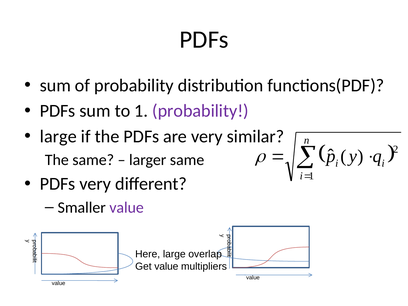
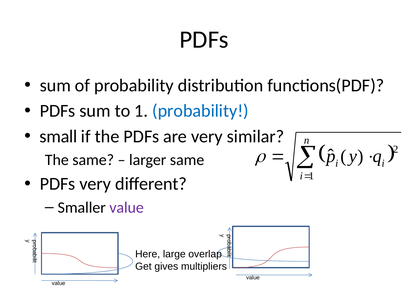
probability colour: purple -> blue (200, 111)
large: large -> small (58, 136)
Get value: value -> gives (166, 267)
